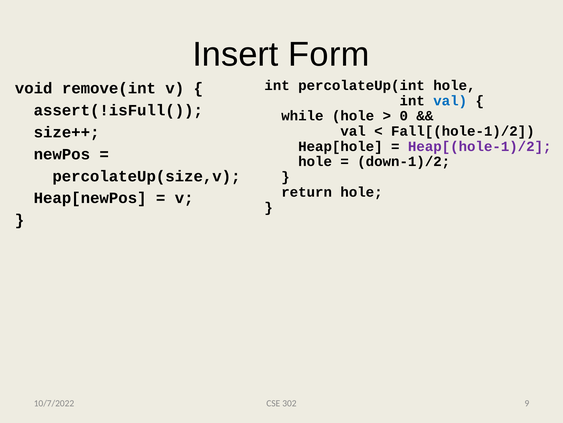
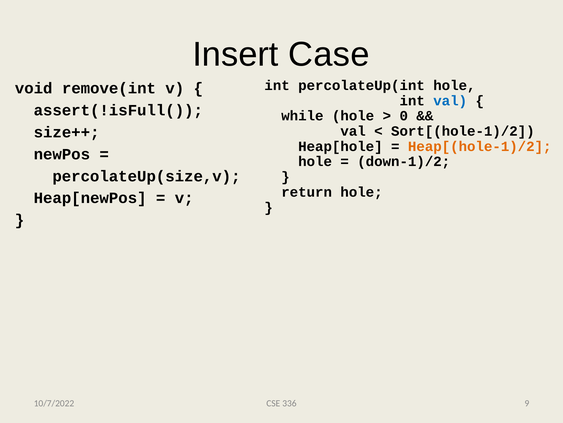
Form: Form -> Case (329, 55)
Fall[(hole-1)/2: Fall[(hole-1)/2 -> Sort[(hole-1)/2 (463, 131)
Heap[(hole-1)/2 colour: purple -> orange (480, 146)
302: 302 -> 336 (289, 403)
